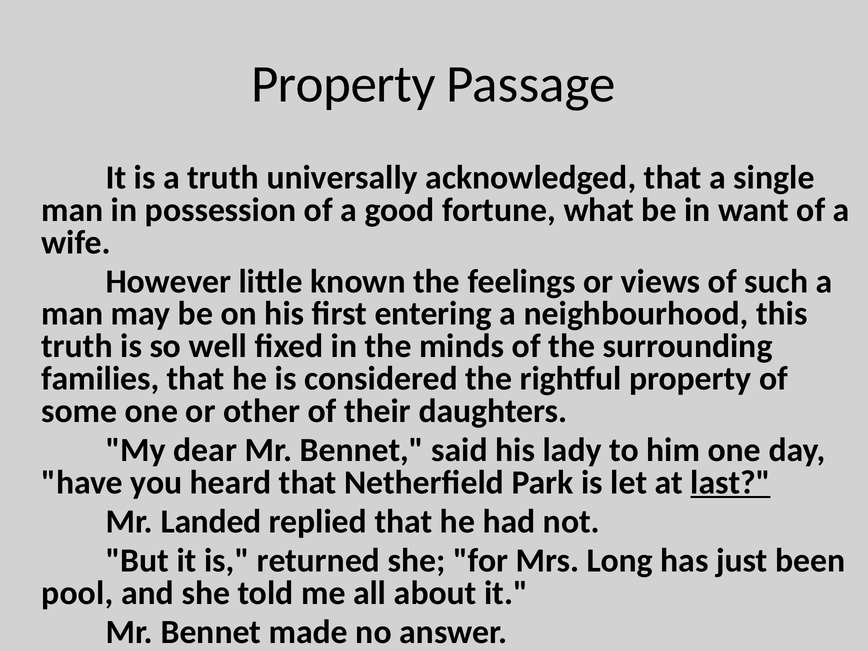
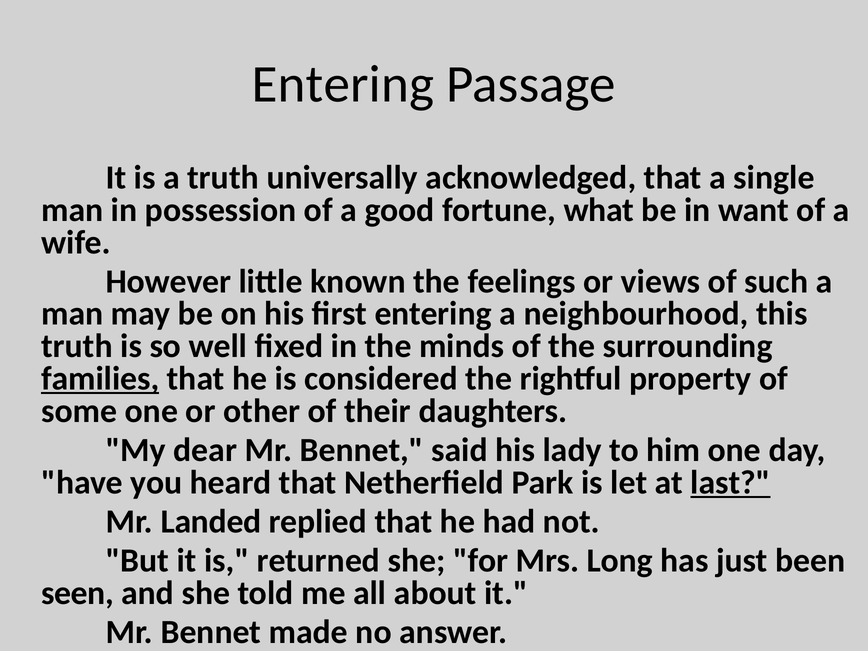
Property: Property -> Entering (343, 84)
families underline: none -> present (100, 379)
pool: pool -> seen (78, 593)
